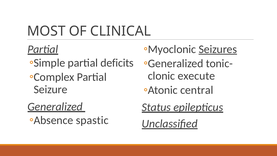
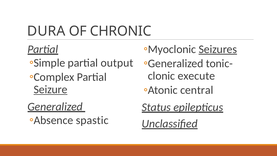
MOST: MOST -> DURA (46, 31)
CLINICAL: CLINICAL -> CHRONIC (121, 31)
deficits: deficits -> output (117, 63)
Seizure underline: none -> present (51, 89)
